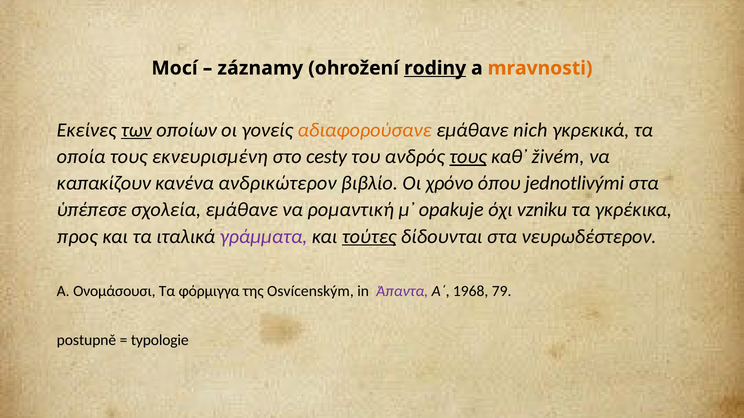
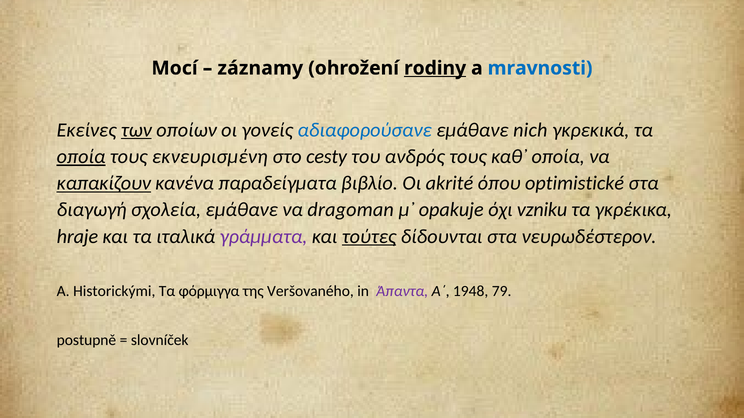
mravnosti colour: orange -> blue (540, 68)
αδιαφορούσανε colour: orange -> blue (365, 130)
οποία underline: none -> present (81, 157)
τους underline: present -> none (468, 157)
καθ᾽ živém: živém -> οποία (558, 157)
καπακίζουν underline: none -> present (104, 183)
ανδρικώτερον: ανδρικώτερον -> παραδείγματα (278, 183)
χρόνο: χρόνο -> akrité (449, 183)
jednotlivými: jednotlivými -> optimistické (575, 183)
ὑπέπεσε: ὑπέπεσε -> διαγωγή (92, 210)
ρομαντική: ρομαντική -> dragoman (351, 210)
προς: προς -> hraje (77, 237)
Ονομάσουσι: Ονομάσουσι -> Historickými (114, 292)
Osvícenským: Osvícenským -> Veršovaného (310, 292)
1968: 1968 -> 1948 (471, 292)
typologie: typologie -> slovníček (160, 341)
